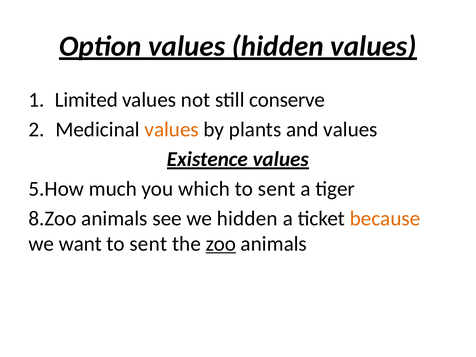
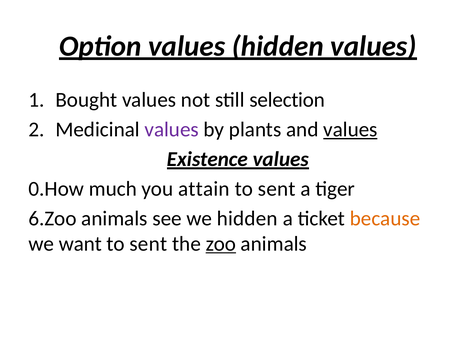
Limited: Limited -> Bought (86, 100)
conserve: conserve -> selection (287, 100)
values colour: orange -> purple (172, 129)
values underline: none -> present (350, 129)
5.How: 5.How -> 0.How (56, 189)
which: which -> attain (204, 189)
8.Zoo: 8.Zoo -> 6.Zoo (53, 218)
